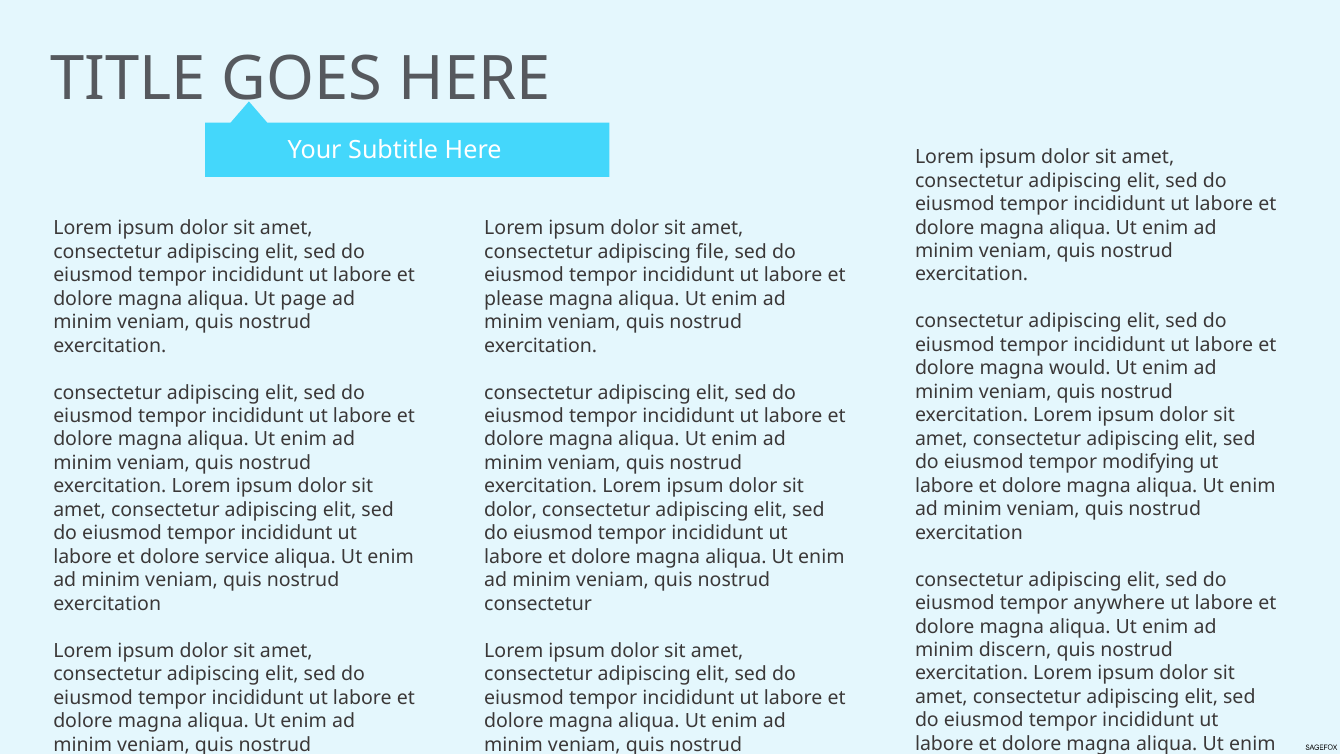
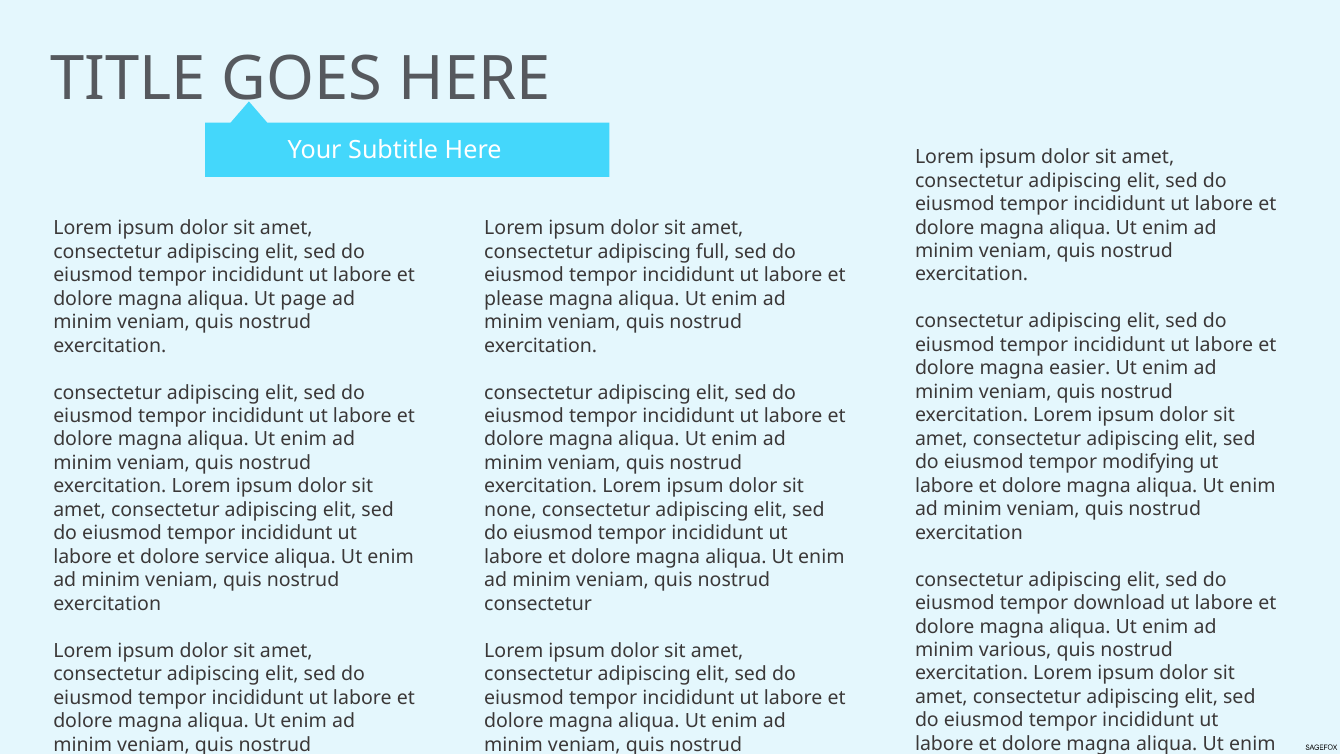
file: file -> full (713, 252)
would: would -> easier (1080, 368)
dolor: dolor -> none (510, 510)
anywhere: anywhere -> download (1119, 603)
discern: discern -> various (1015, 650)
